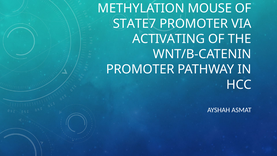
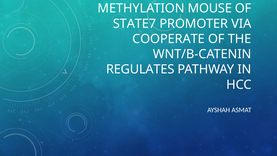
ACTIVATING: ACTIVATING -> COOPERATE (169, 39)
PROMOTER: PROMOTER -> REGULATES (140, 69)
